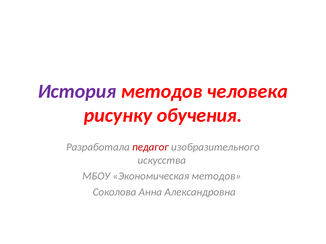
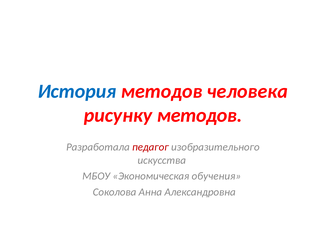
История colour: purple -> blue (77, 92)
рисунку обучения: обучения -> методов (199, 115)
Экономическая методов: методов -> обучения (216, 176)
